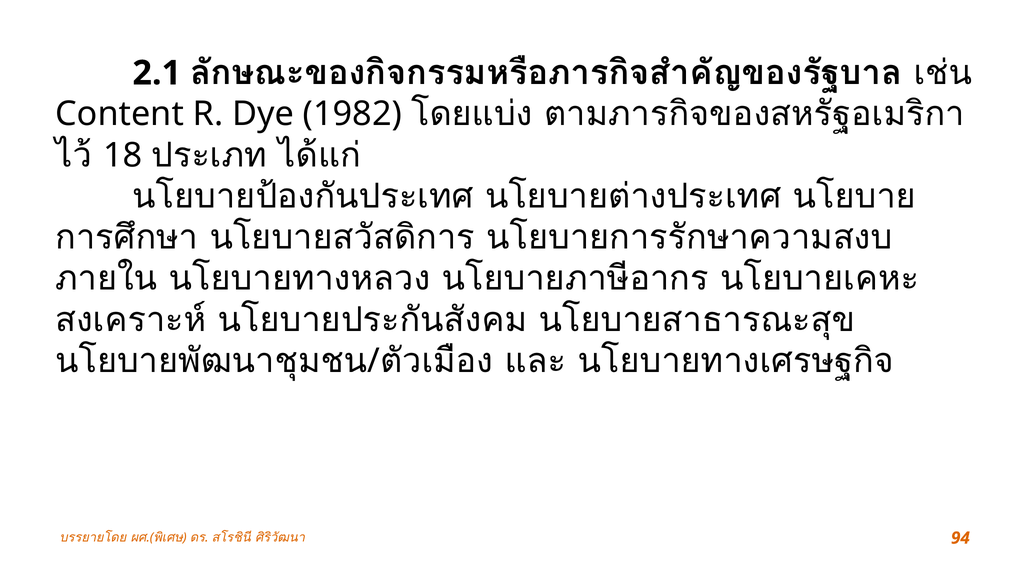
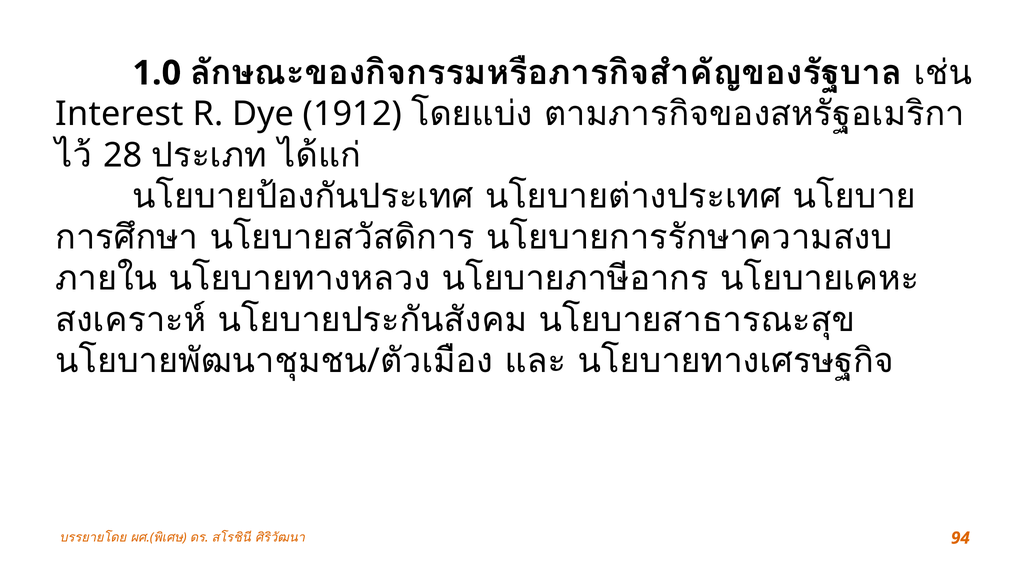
2.1: 2.1 -> 1.0 (157, 73)
Content: Content -> Interest (120, 114)
1982: 1982 -> 1912 (352, 114)
18: 18 -> 28 (123, 155)
